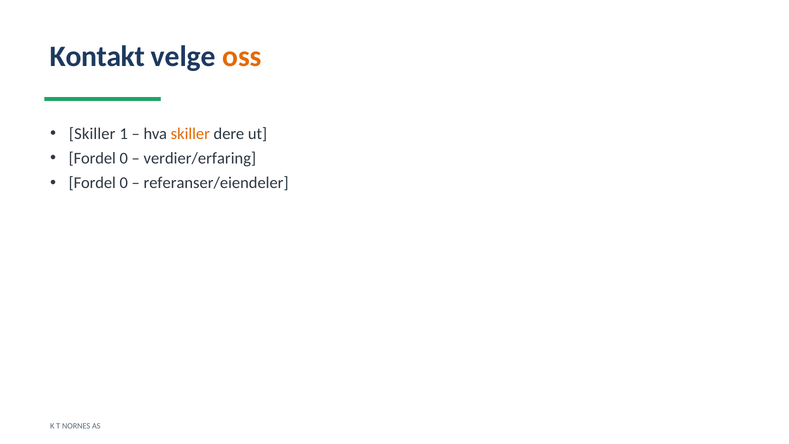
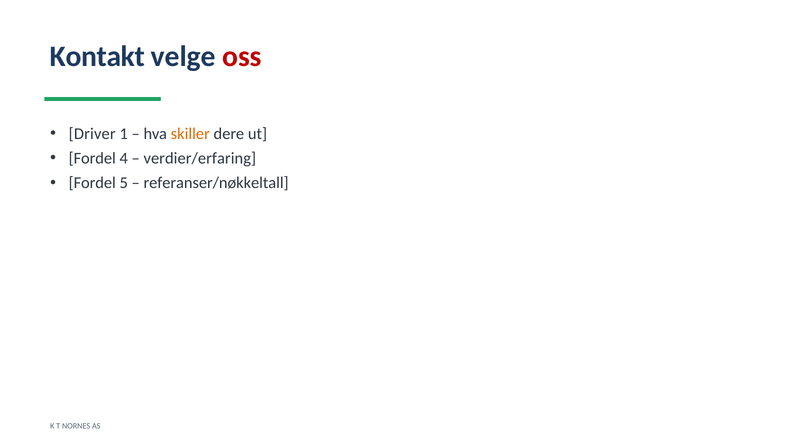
oss colour: orange -> red (242, 56)
Skiller: Skiller -> Driver (92, 134)
0: 0 -> 4 (124, 158)
0: 0 -> 5 (124, 183)
referanser/eiendeler: referanser/eiendeler -> referanser/nøkkeltall (216, 183)
